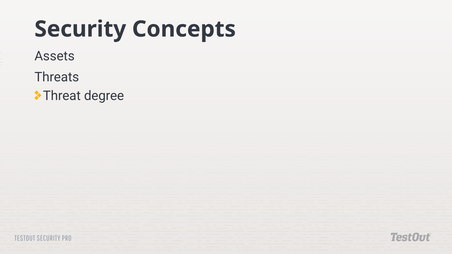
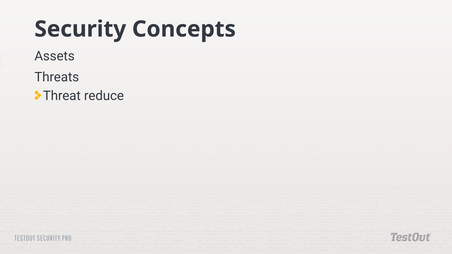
degree: degree -> reduce (104, 96)
